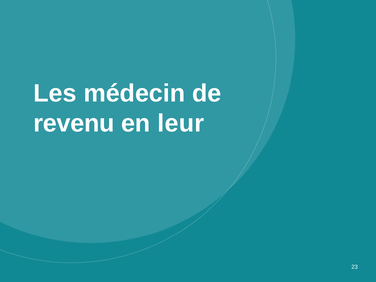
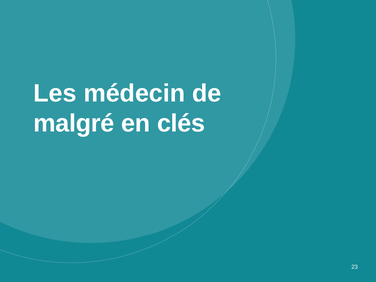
revenu: revenu -> malgré (74, 123)
leur: leur -> clés (181, 123)
